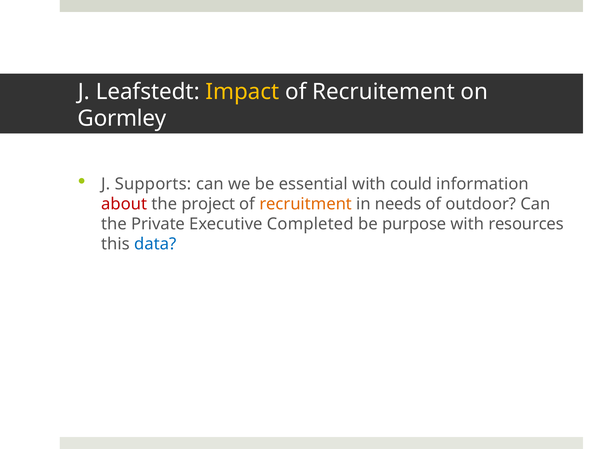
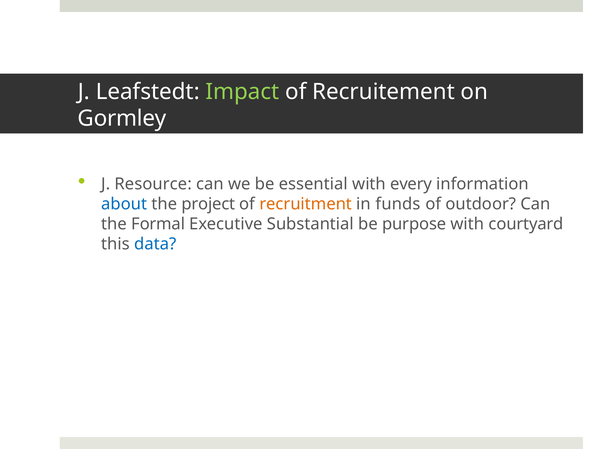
Impact colour: yellow -> light green (242, 92)
Supports: Supports -> Resource (153, 184)
could: could -> every (411, 184)
about colour: red -> blue (124, 204)
needs: needs -> funds (398, 204)
Private: Private -> Formal (158, 224)
Completed: Completed -> Substantial (310, 224)
resources: resources -> courtyard (526, 224)
